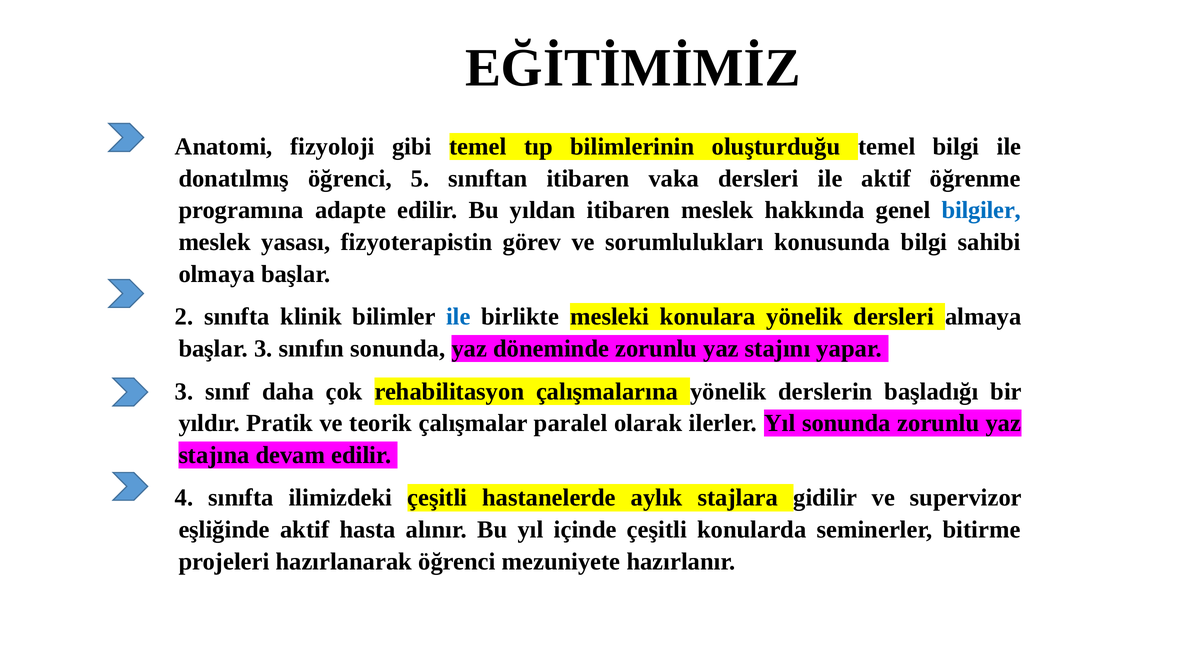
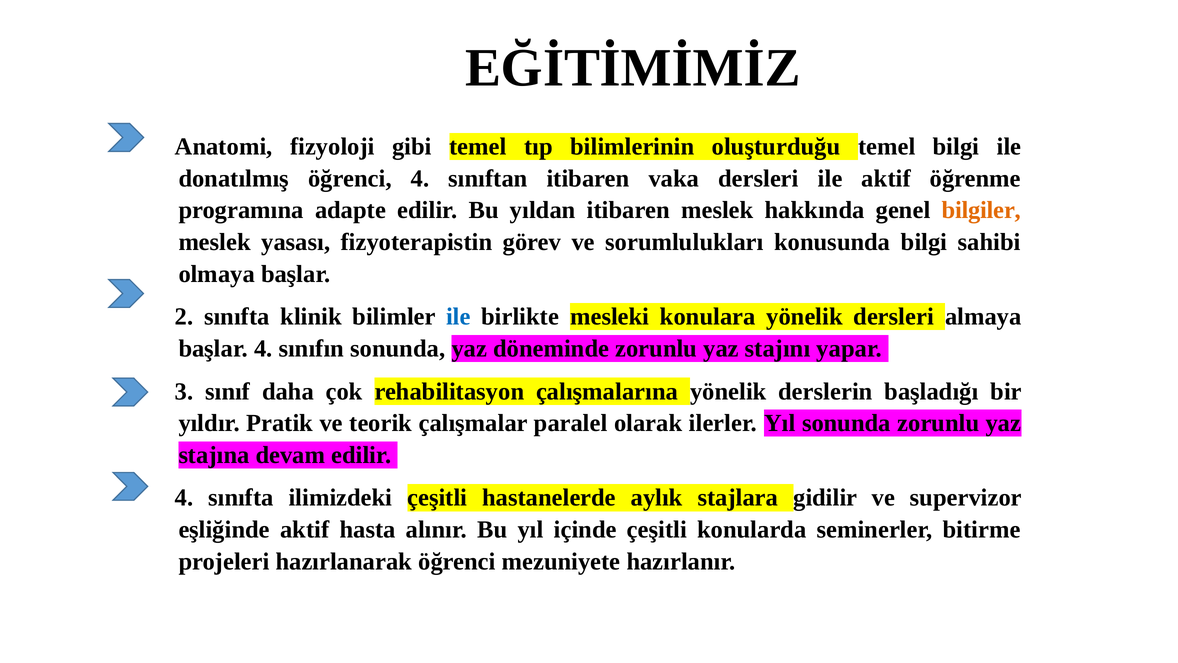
öğrenci 5: 5 -> 4 (420, 178)
bilgiler colour: blue -> orange (981, 210)
başlar 3: 3 -> 4 (263, 348)
